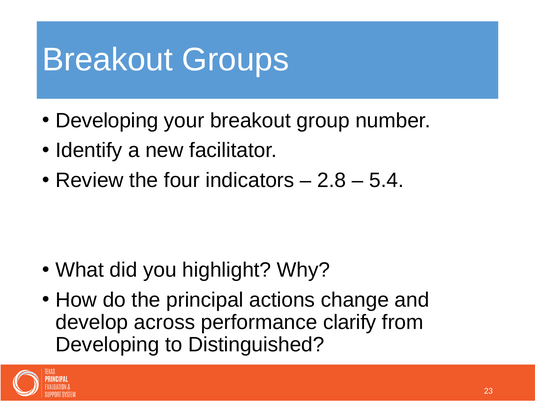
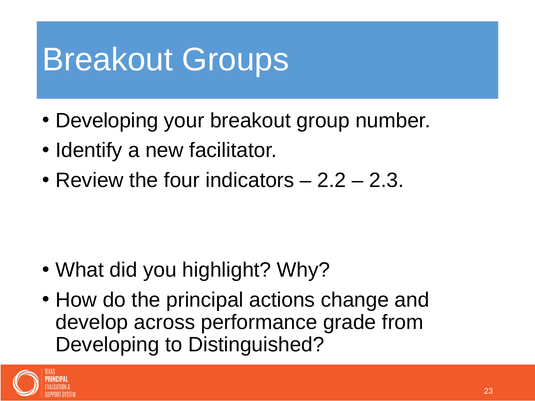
2.8: 2.8 -> 2.2 (332, 180)
5.4: 5.4 -> 2.3 (386, 180)
clarify: clarify -> grade (350, 323)
